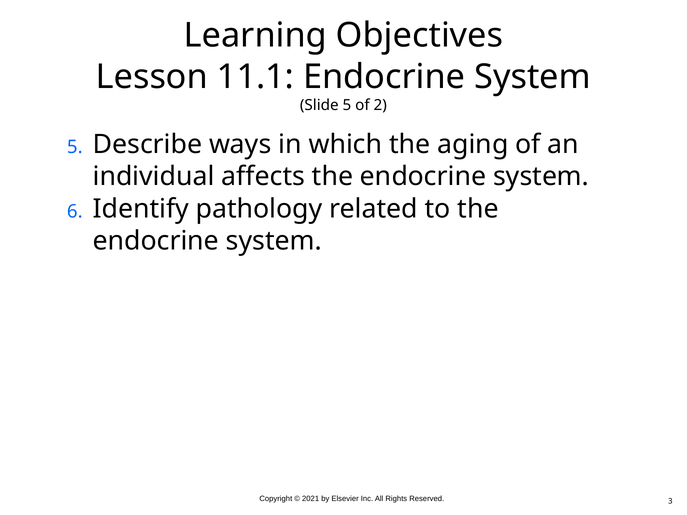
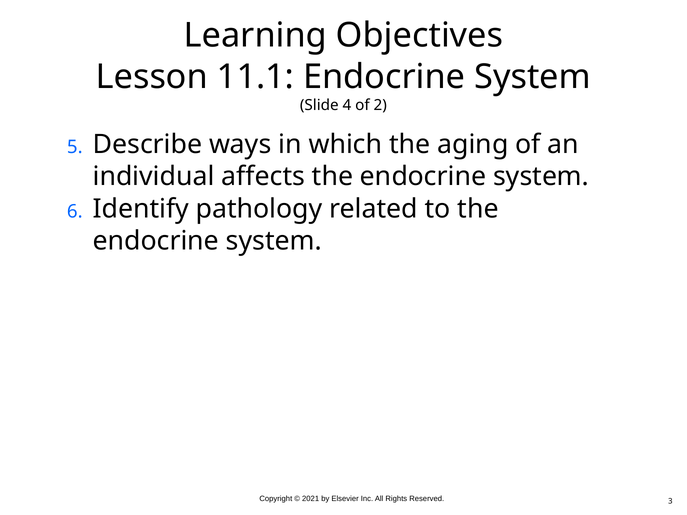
Slide 5: 5 -> 4 (347, 105)
